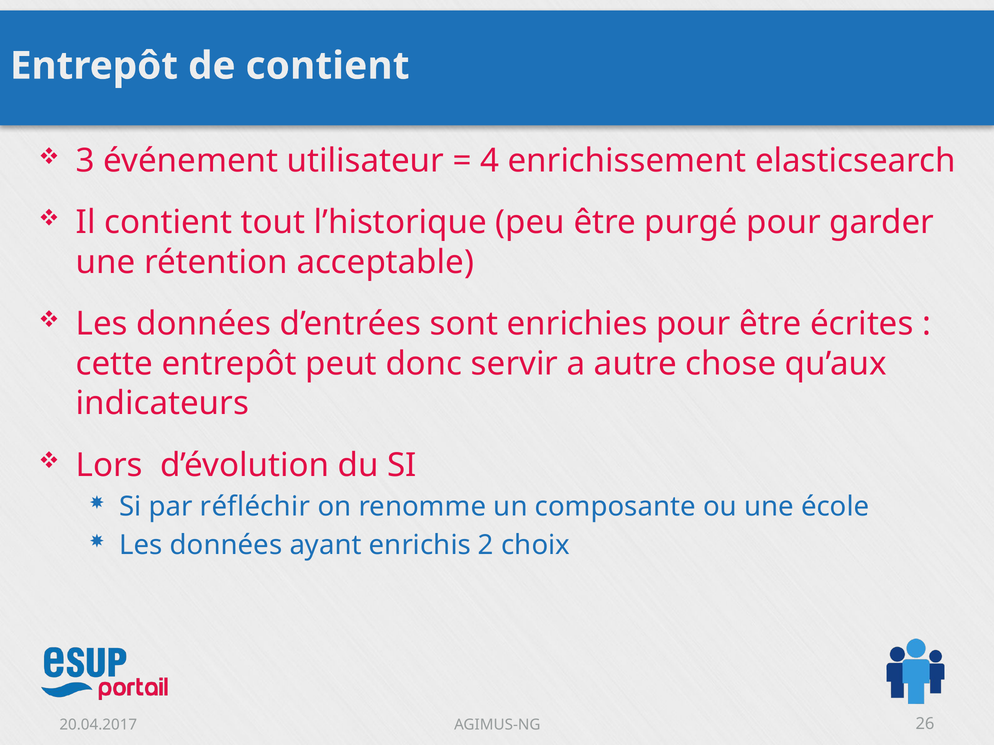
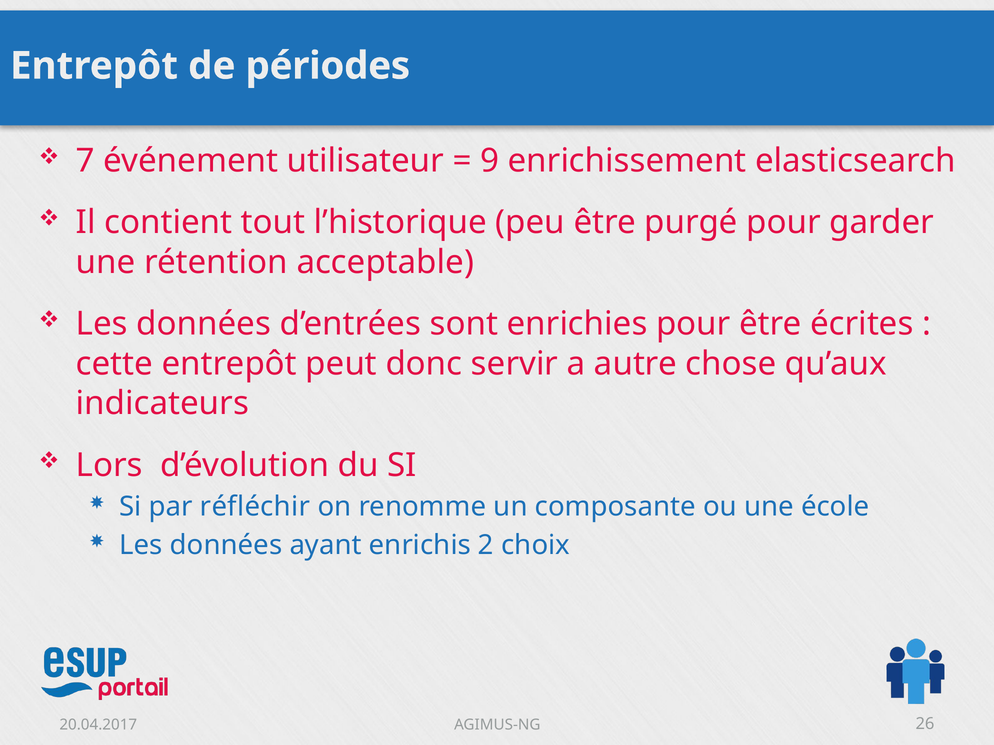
de contient: contient -> périodes (328, 66)
3: 3 -> 7 (85, 161)
4: 4 -> 9 (490, 161)
